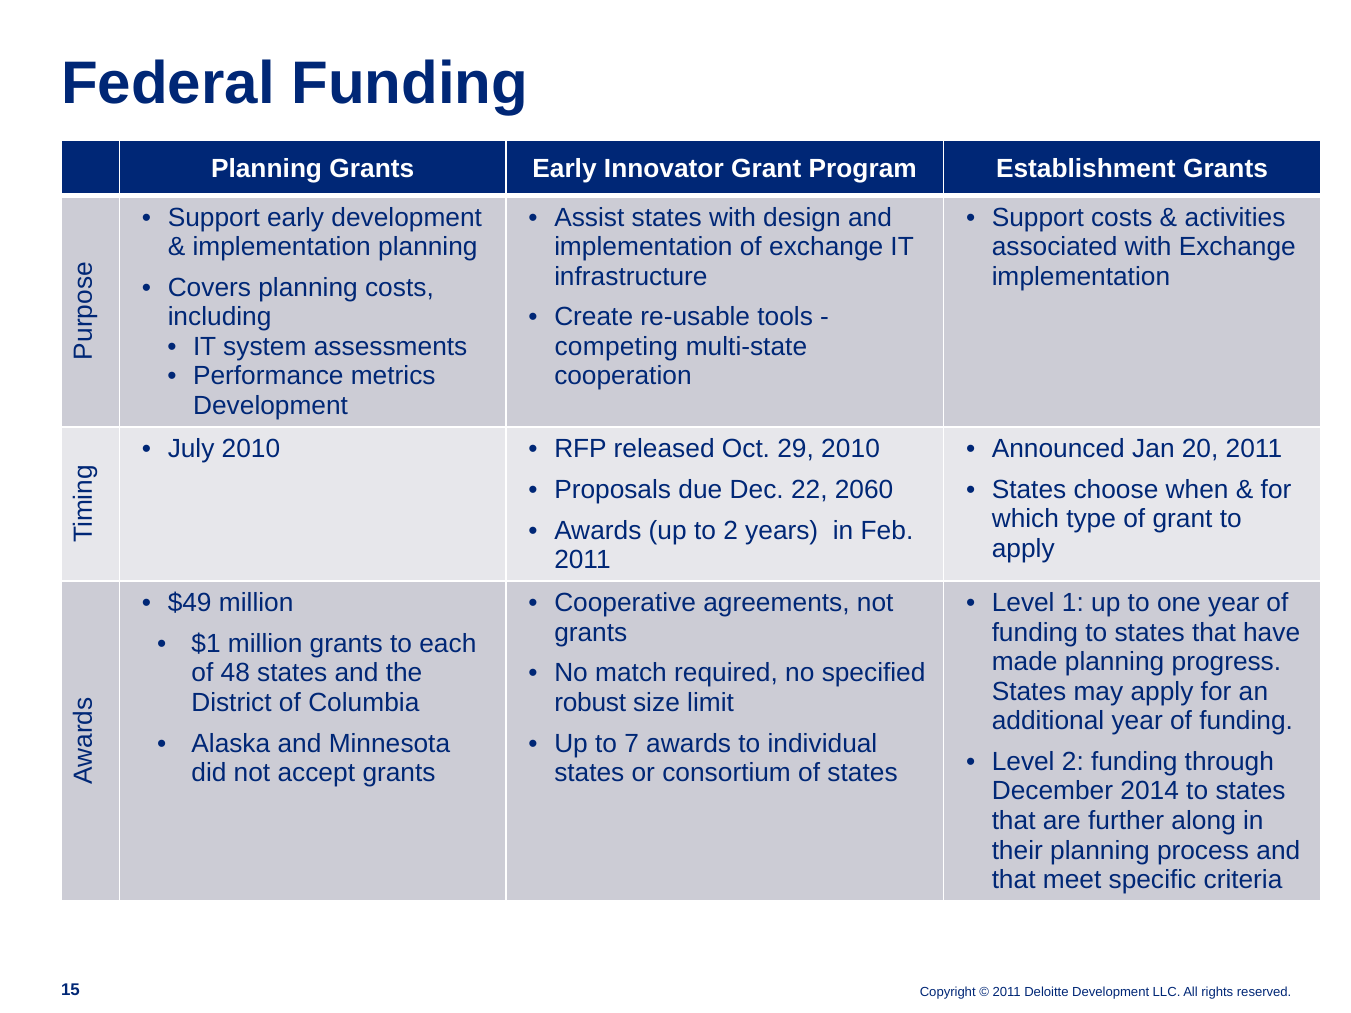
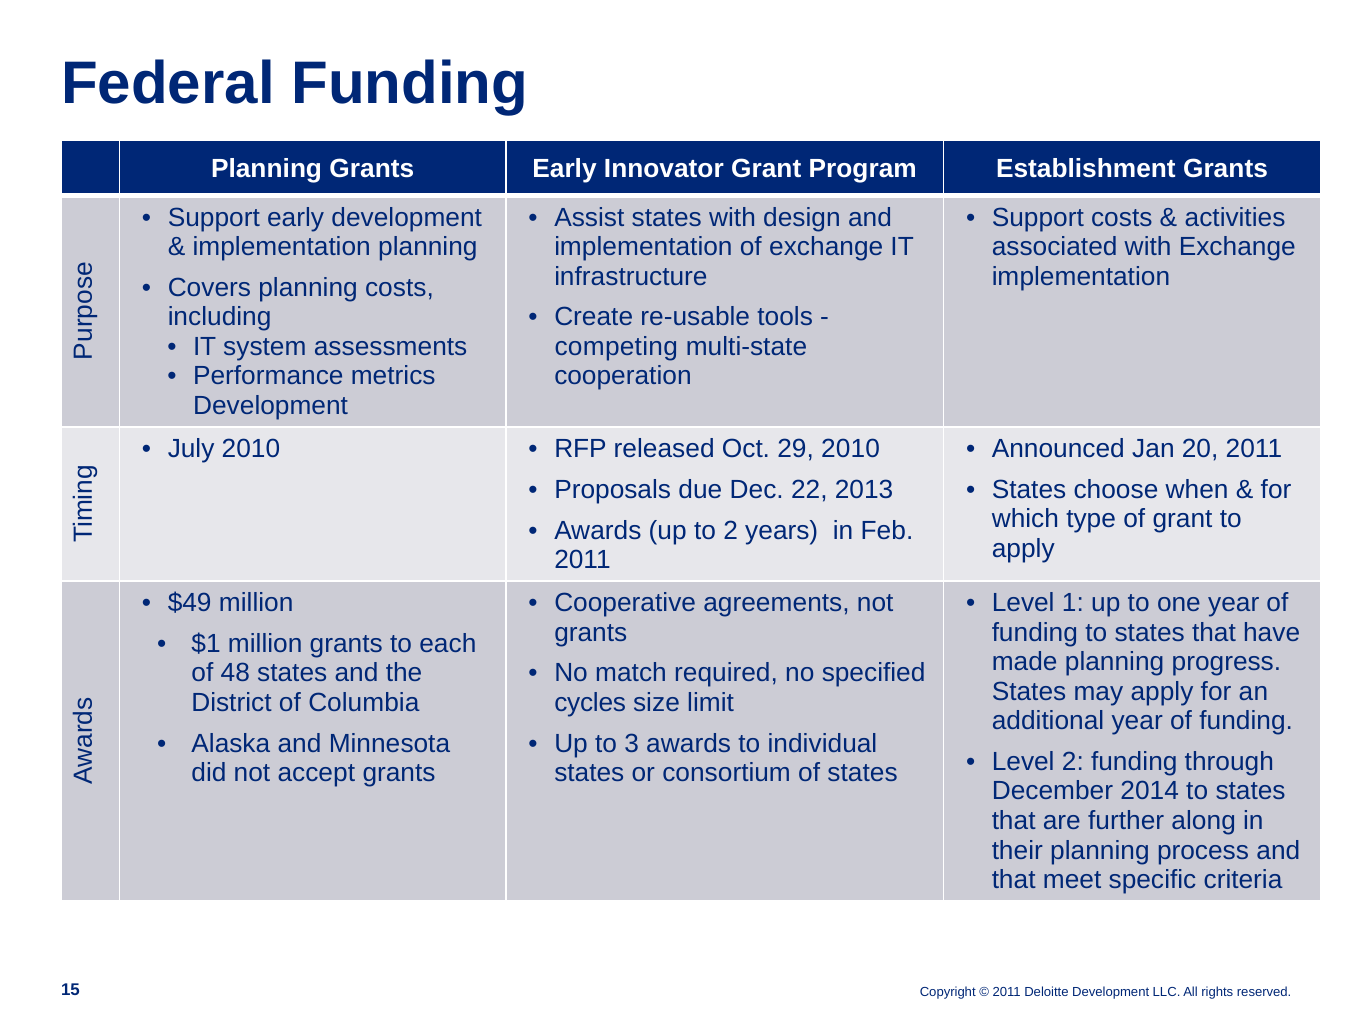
2060: 2060 -> 2013 (864, 490)
robust: robust -> cycles (590, 703)
7: 7 -> 3 (632, 744)
